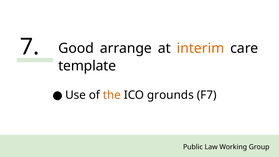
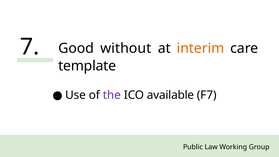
arrange: arrange -> without (126, 48)
the colour: orange -> purple (112, 95)
grounds: grounds -> available (171, 95)
